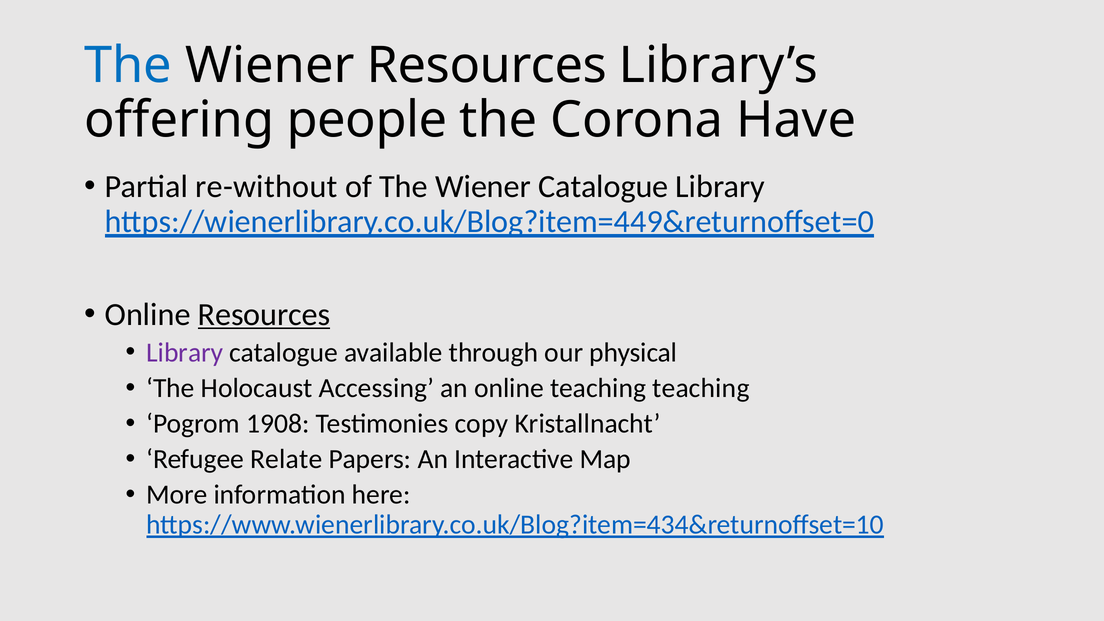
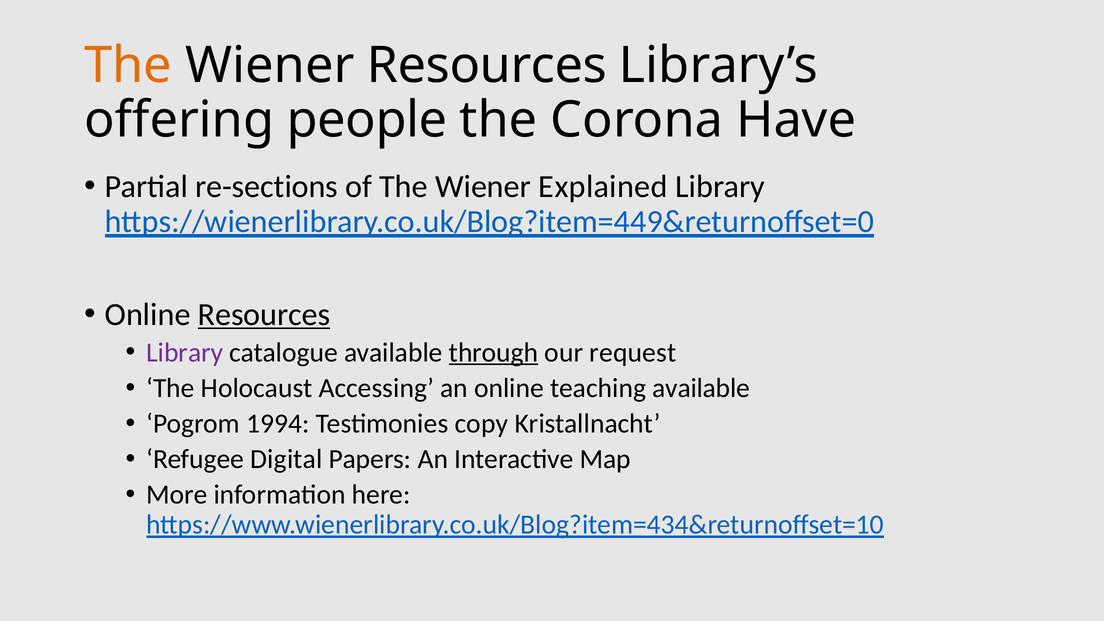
The colour: blue -> orange (128, 65)
re-without: re-without -> re-sections (267, 187)
Wiener Catalogue: Catalogue -> Explained (603, 187)
through underline: none -> present (494, 352)
physical: physical -> request (633, 352)
teaching teaching: teaching -> available (701, 388)
1908: 1908 -> 1994 (278, 424)
Relate: Relate -> Digital (286, 459)
